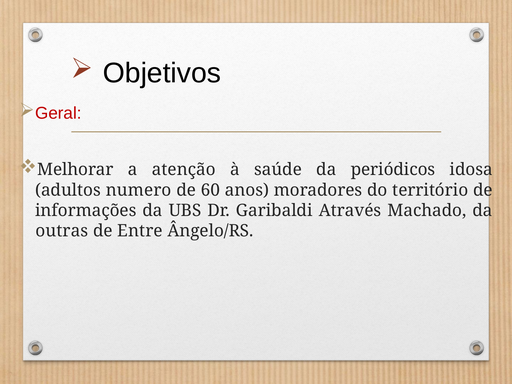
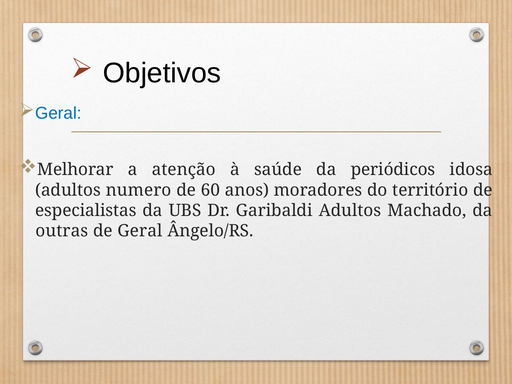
Geral colour: red -> blue (58, 113)
informações: informações -> especialistas (86, 211)
Garibaldi Através: Através -> Adultos (350, 211)
de Entre: Entre -> Geral (140, 231)
